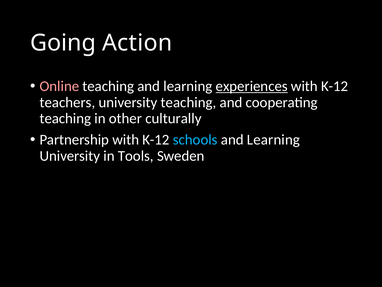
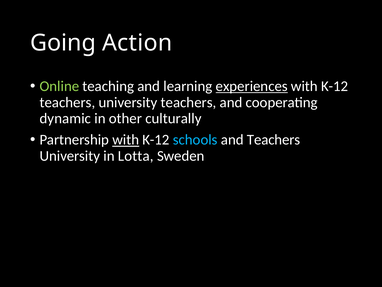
Online colour: pink -> light green (59, 86)
university teaching: teaching -> teachers (189, 102)
teaching: teaching -> dynamic (65, 118)
with underline: none -> present (126, 140)
Learning: Learning -> Teachers (274, 140)
Tools: Tools -> Lotta (136, 156)
